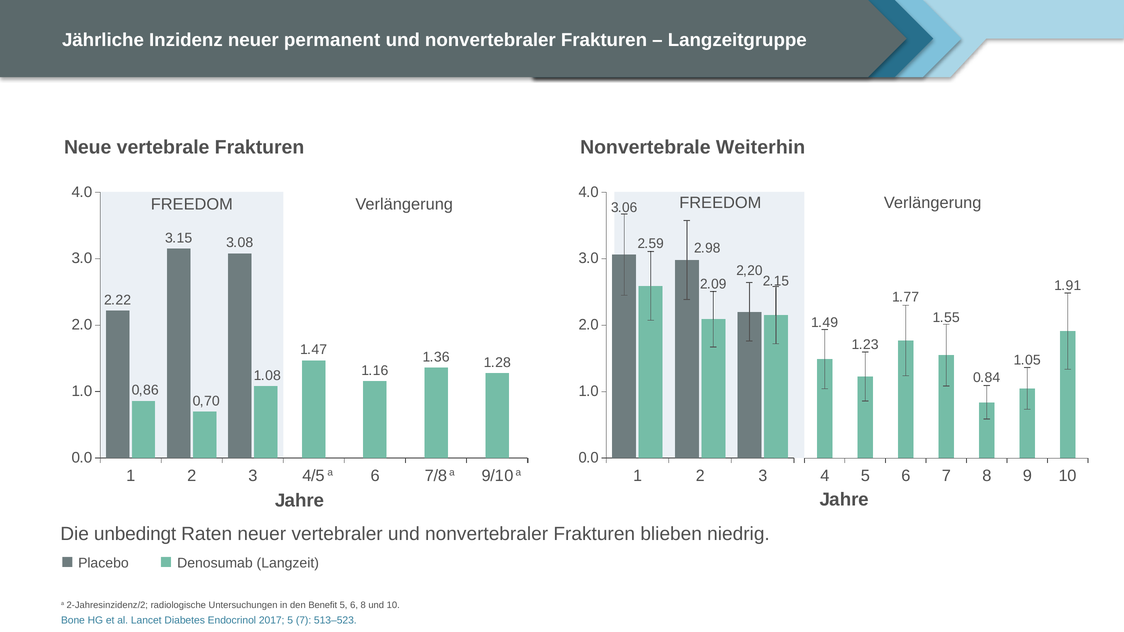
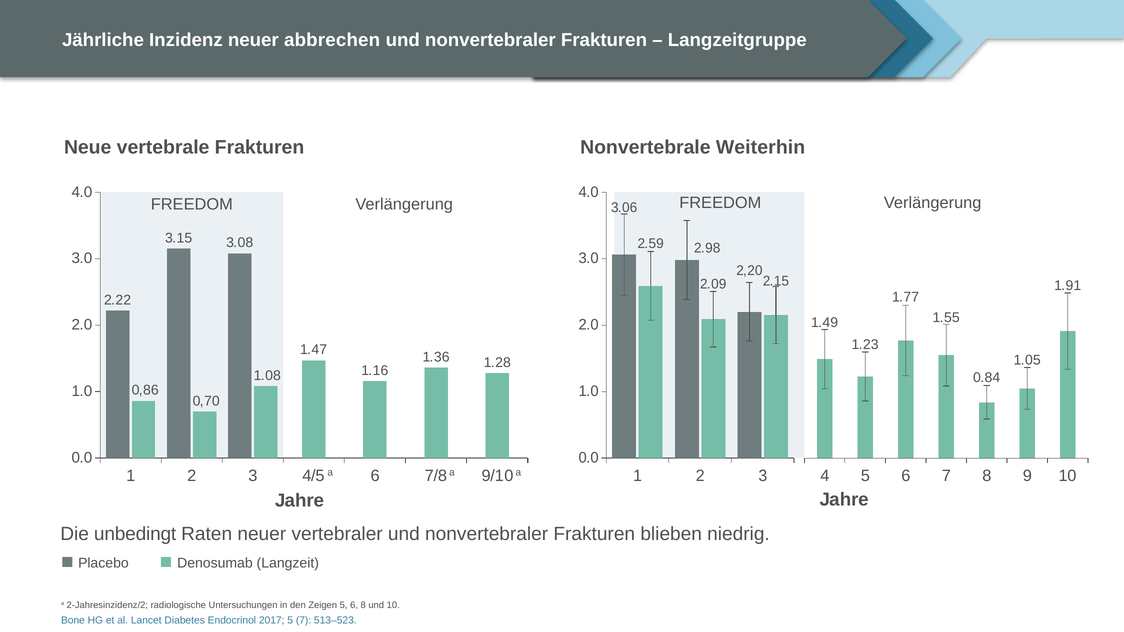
permanent: permanent -> abbrechen (332, 40)
Benefit: Benefit -> Zeigen (323, 605)
